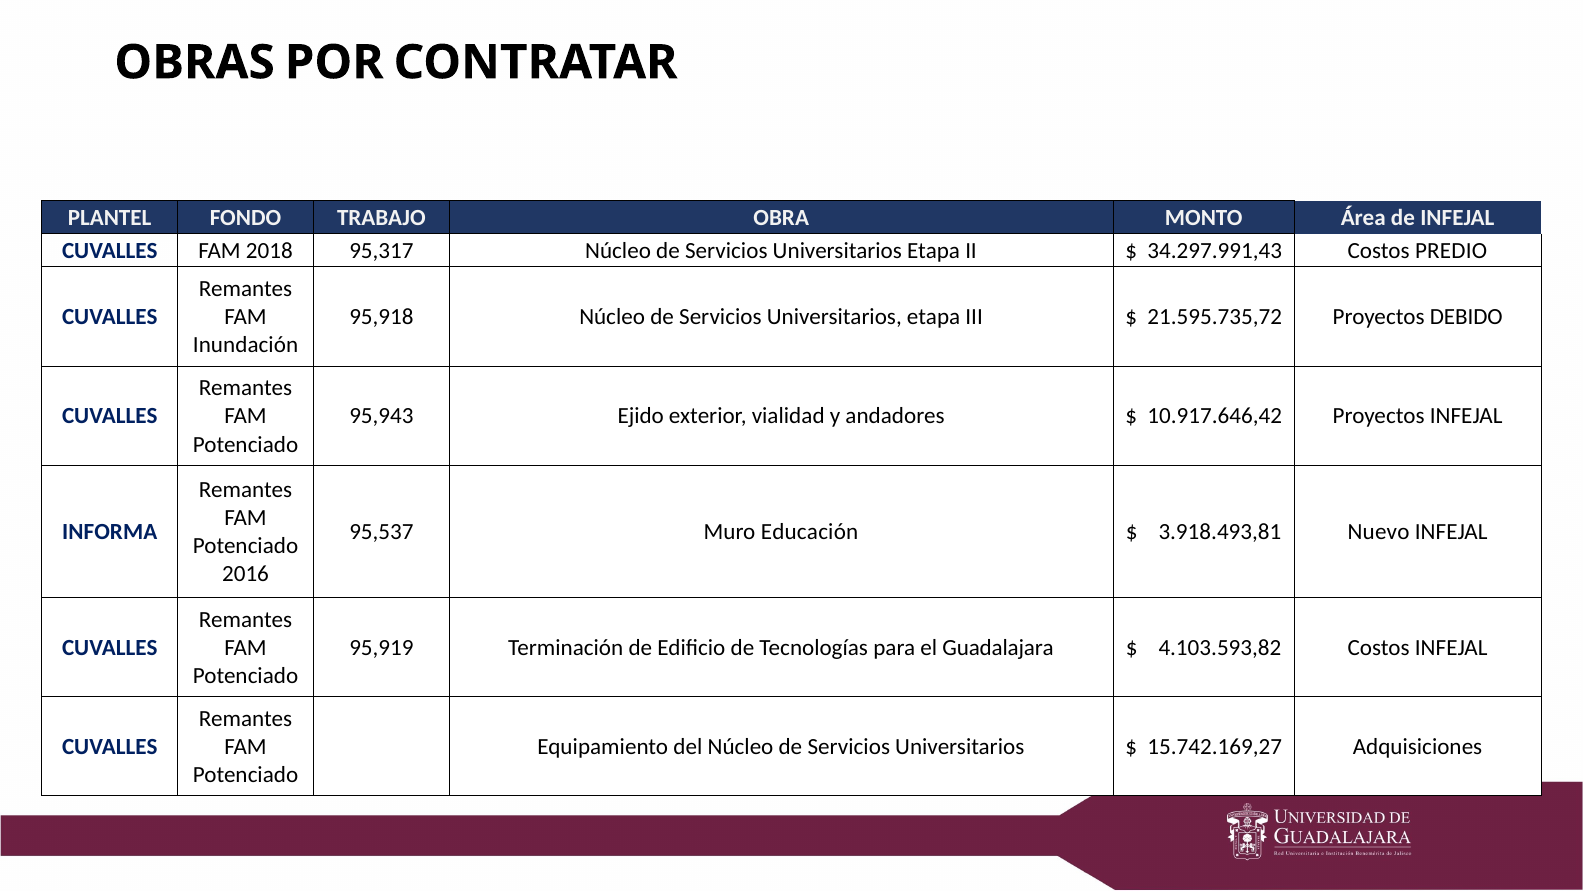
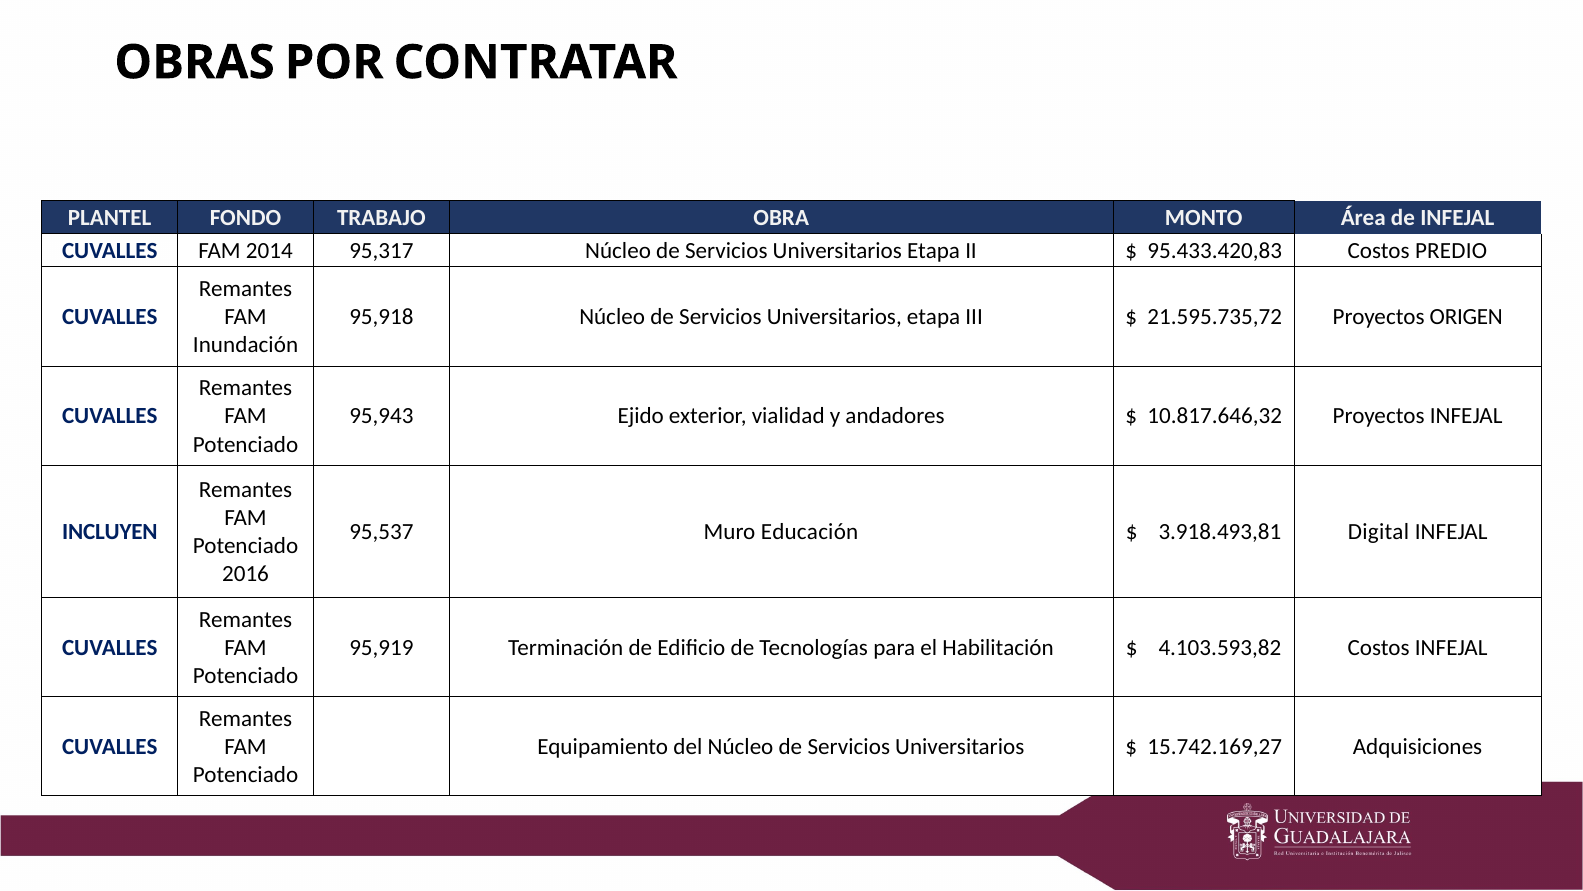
2018: 2018 -> 2014 (269, 251)
34.297.991,43: 34.297.991,43 -> 95.433.420,83 (1215, 251)
DEBIDO: DEBIDO -> ORIGEN (1466, 317)
10.917.646,42: 10.917.646,42 -> 10.817.646,32 (1215, 416)
INFORMA: INFORMA -> INCLUYEN (110, 532)
Nuevo: Nuevo -> Digital (1379, 532)
Guadalajara: Guadalajara -> Habilitación (998, 647)
